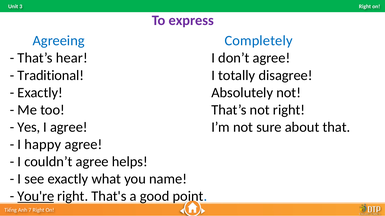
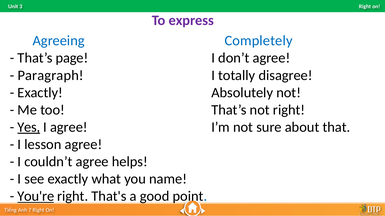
hear: hear -> page (72, 58)
Traditional: Traditional -> Paragraph (51, 75)
Yes underline: none -> present (29, 127)
happy: happy -> lesson (43, 145)
